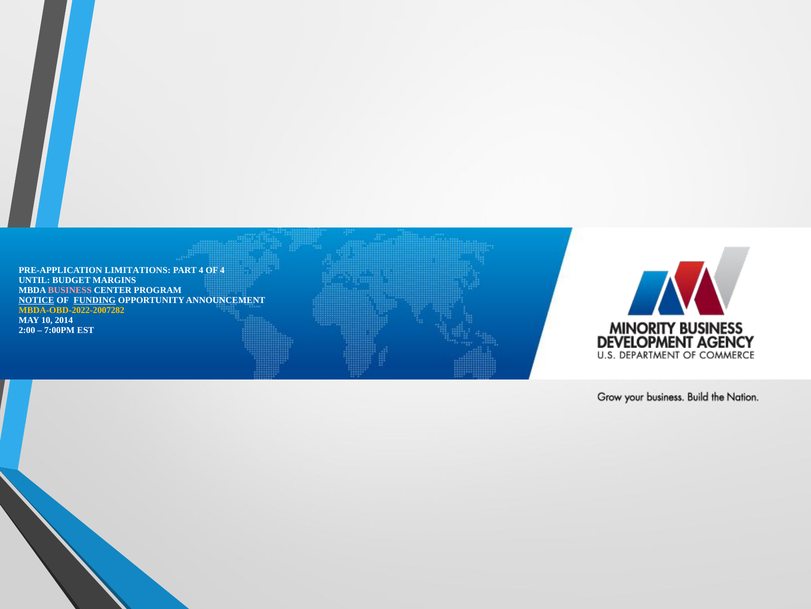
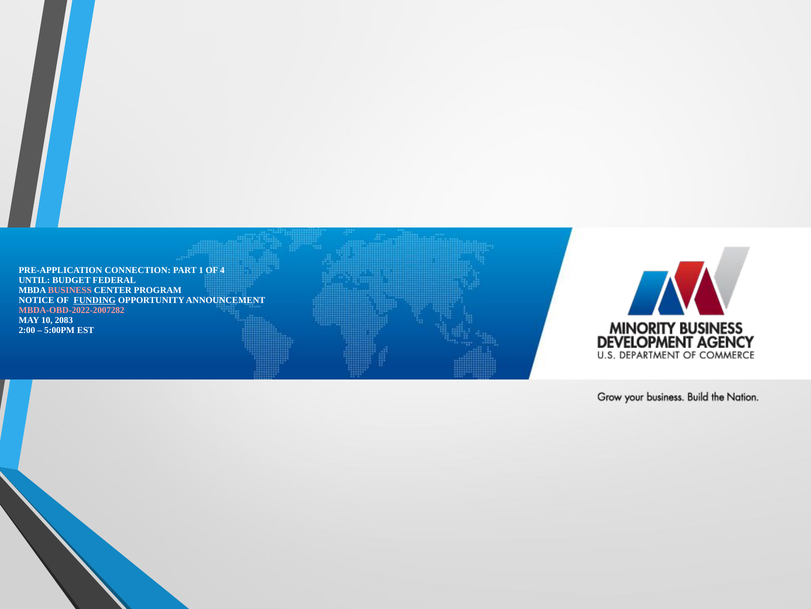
LIMITATIONS: LIMITATIONS -> CONNECTION (138, 270)
PART 4: 4 -> 1 (201, 270)
MARGINS: MARGINS -> FEDERAL (114, 280)
NOTICE underline: present -> none (36, 300)
MBDA-OBD-2022-2007282 colour: yellow -> pink (72, 310)
2014: 2014 -> 2083 (64, 320)
7:00PM: 7:00PM -> 5:00PM (59, 330)
